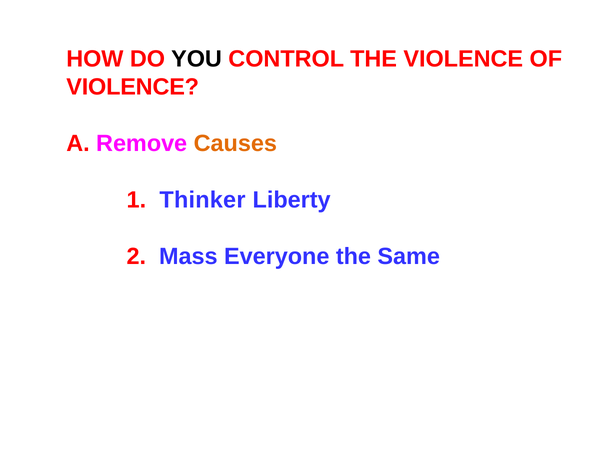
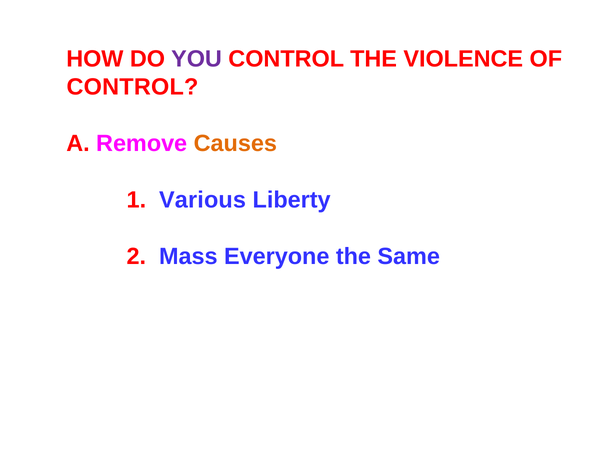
YOU colour: black -> purple (197, 59)
VIOLENCE: VIOLENCE -> CONTROL (132, 87)
Thinker: Thinker -> Various (203, 200)
